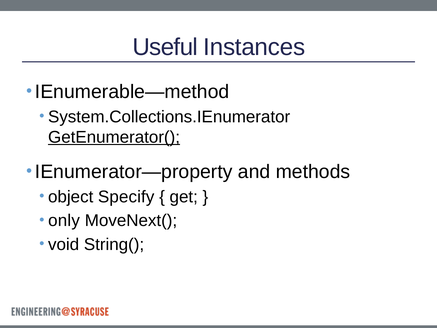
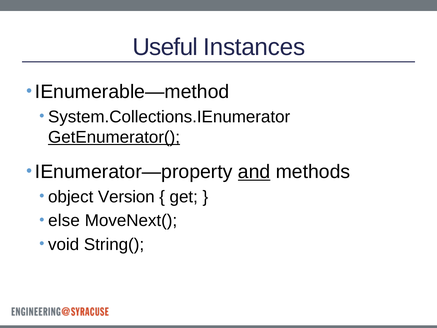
and underline: none -> present (254, 172)
Specify: Specify -> Version (126, 197)
only: only -> else (64, 221)
